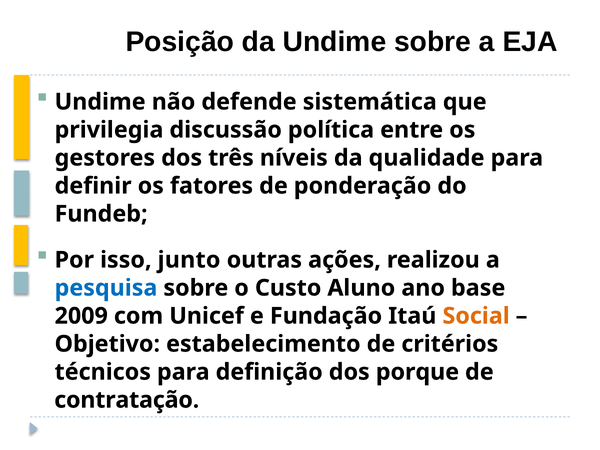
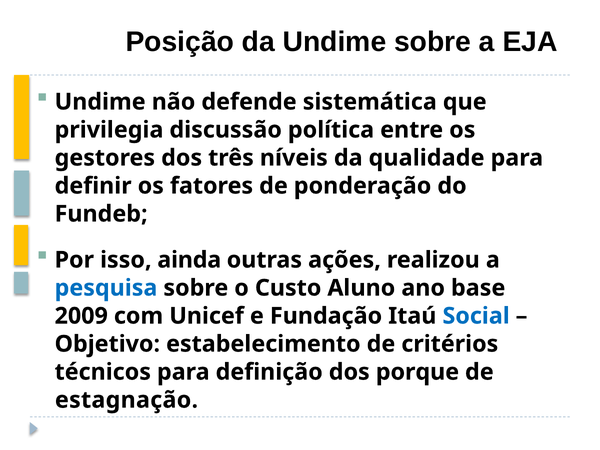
junto: junto -> ainda (189, 260)
Social colour: orange -> blue (476, 316)
contratação: contratação -> estagnação (126, 400)
